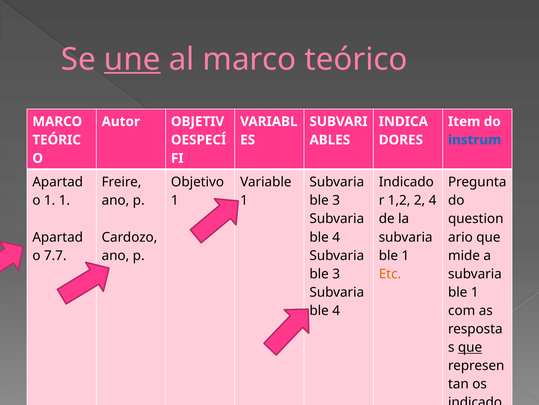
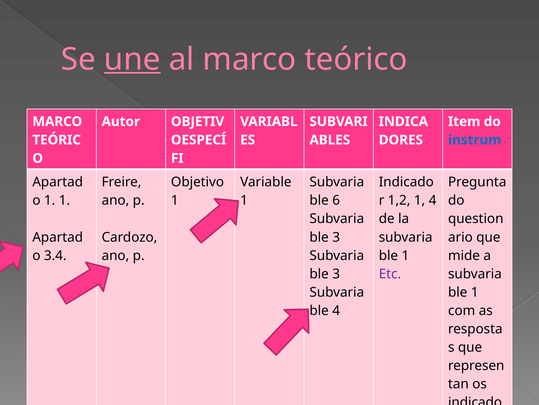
3: 3 -> 6 (336, 200)
1,2 2: 2 -> 1 (420, 200)
4: 4 -> 3 (336, 237)
7.7: 7.7 -> 3.4 (55, 255)
Etc colour: orange -> purple (390, 273)
que underline: present -> none (470, 347)
